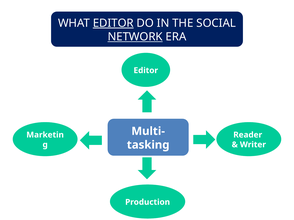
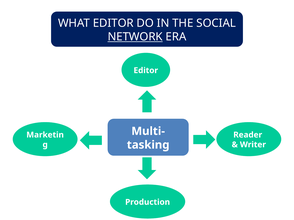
EDITOR underline: present -> none (113, 23)
